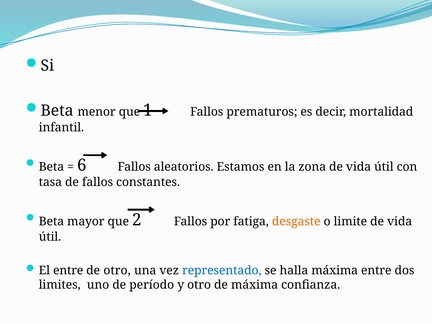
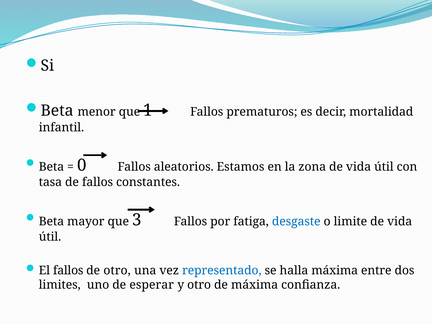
6: 6 -> 0 (82, 165)
2: 2 -> 3 (137, 220)
desgaste colour: orange -> blue (296, 221)
El entre: entre -> fallos (68, 270)
período: período -> esperar (152, 285)
